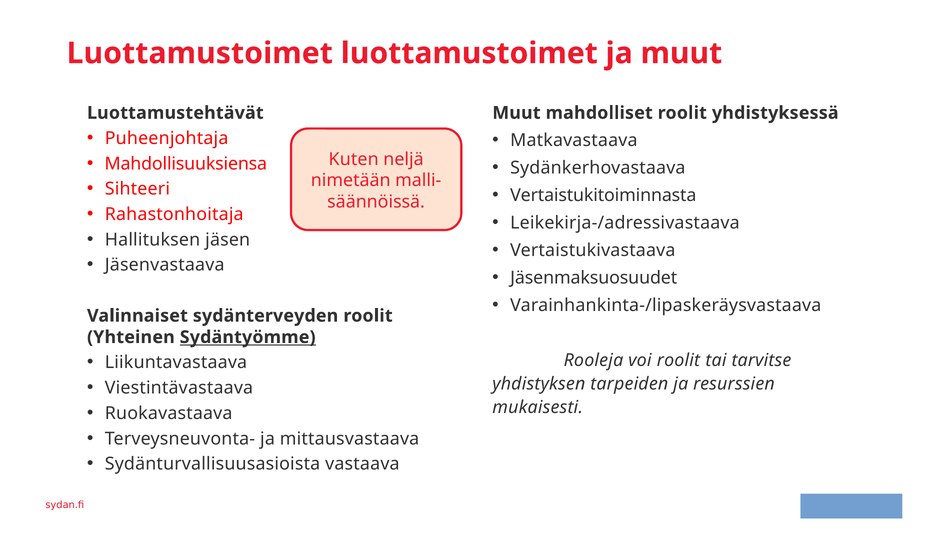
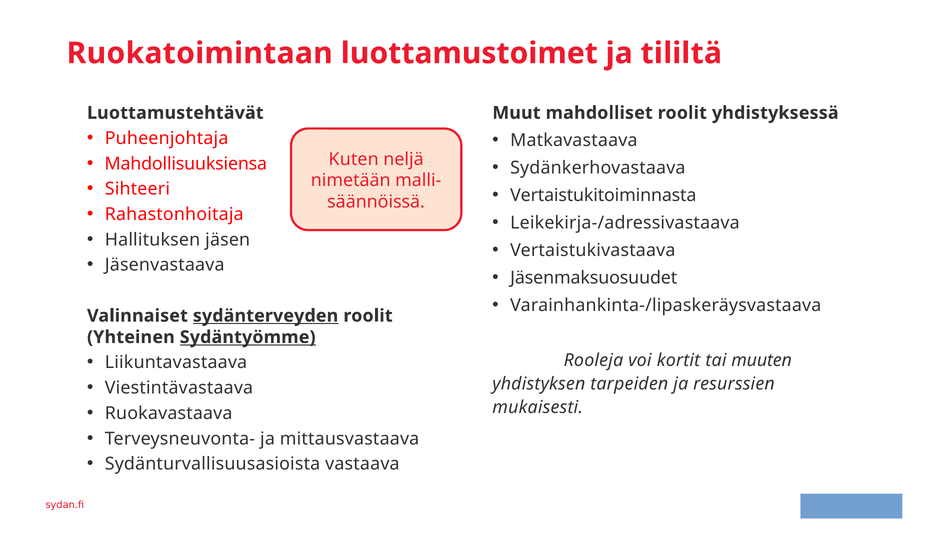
Luottamustoimet: Luottamustoimet -> Ruokatoimintaan (200, 53)
ja muut: muut -> tililtä (681, 53)
sydänterveyden underline: none -> present (266, 316)
voi roolit: roolit -> kortit (678, 360)
tarvitse: tarvitse -> muuten (762, 360)
